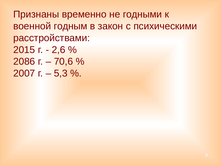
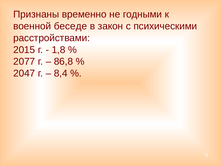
годным: годным -> беседе (70, 26)
2,6: 2,6 -> 1,8 (59, 50)
2086: 2086 -> 2077 (24, 61)
70,6: 70,6 -> 86,8 (63, 61)
2007: 2007 -> 2047 (24, 73)
5,3: 5,3 -> 8,4 (61, 73)
